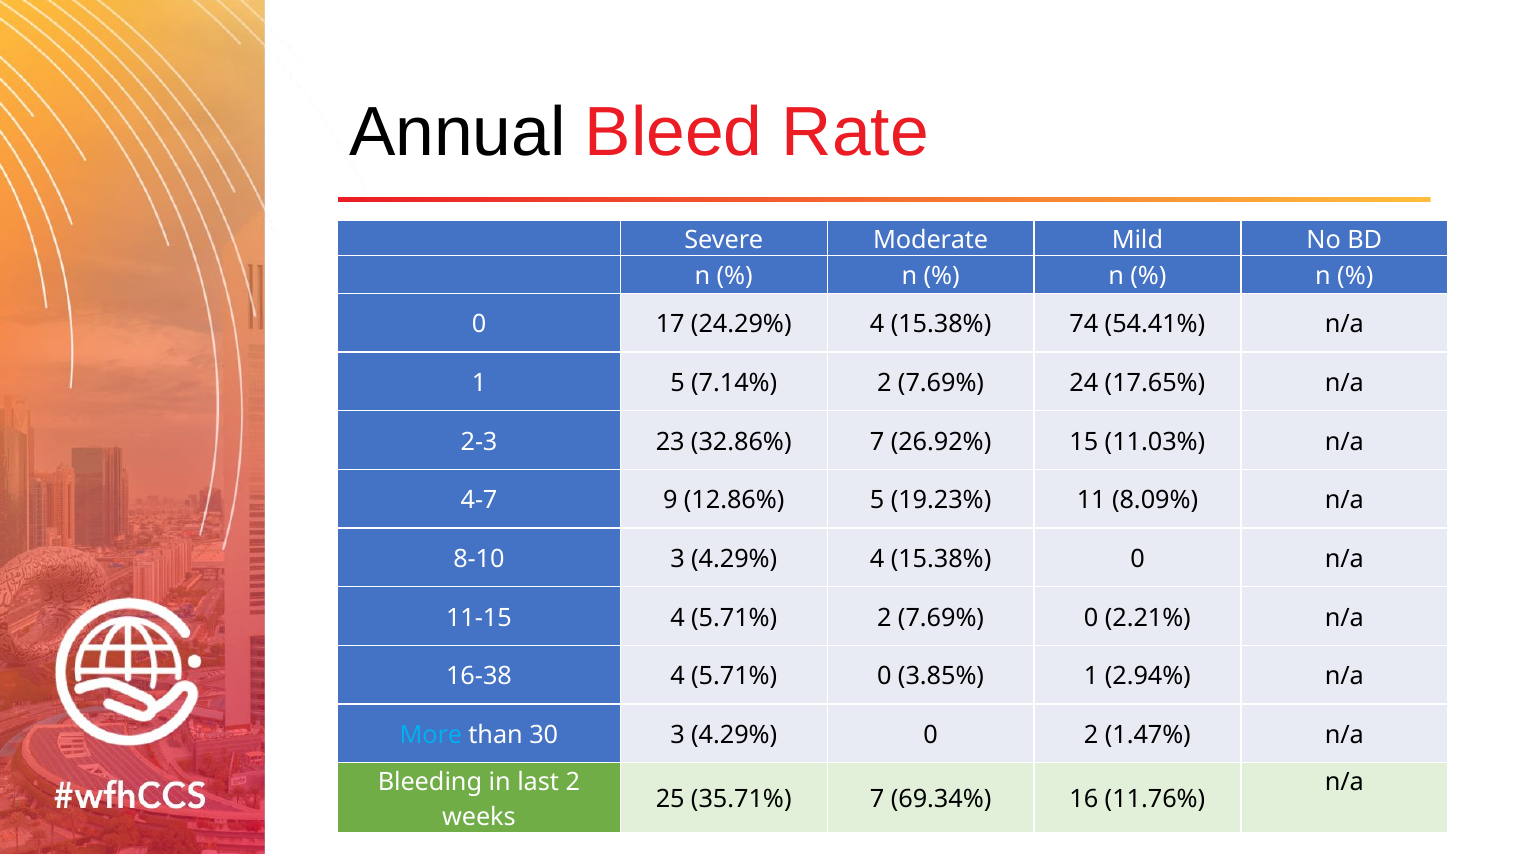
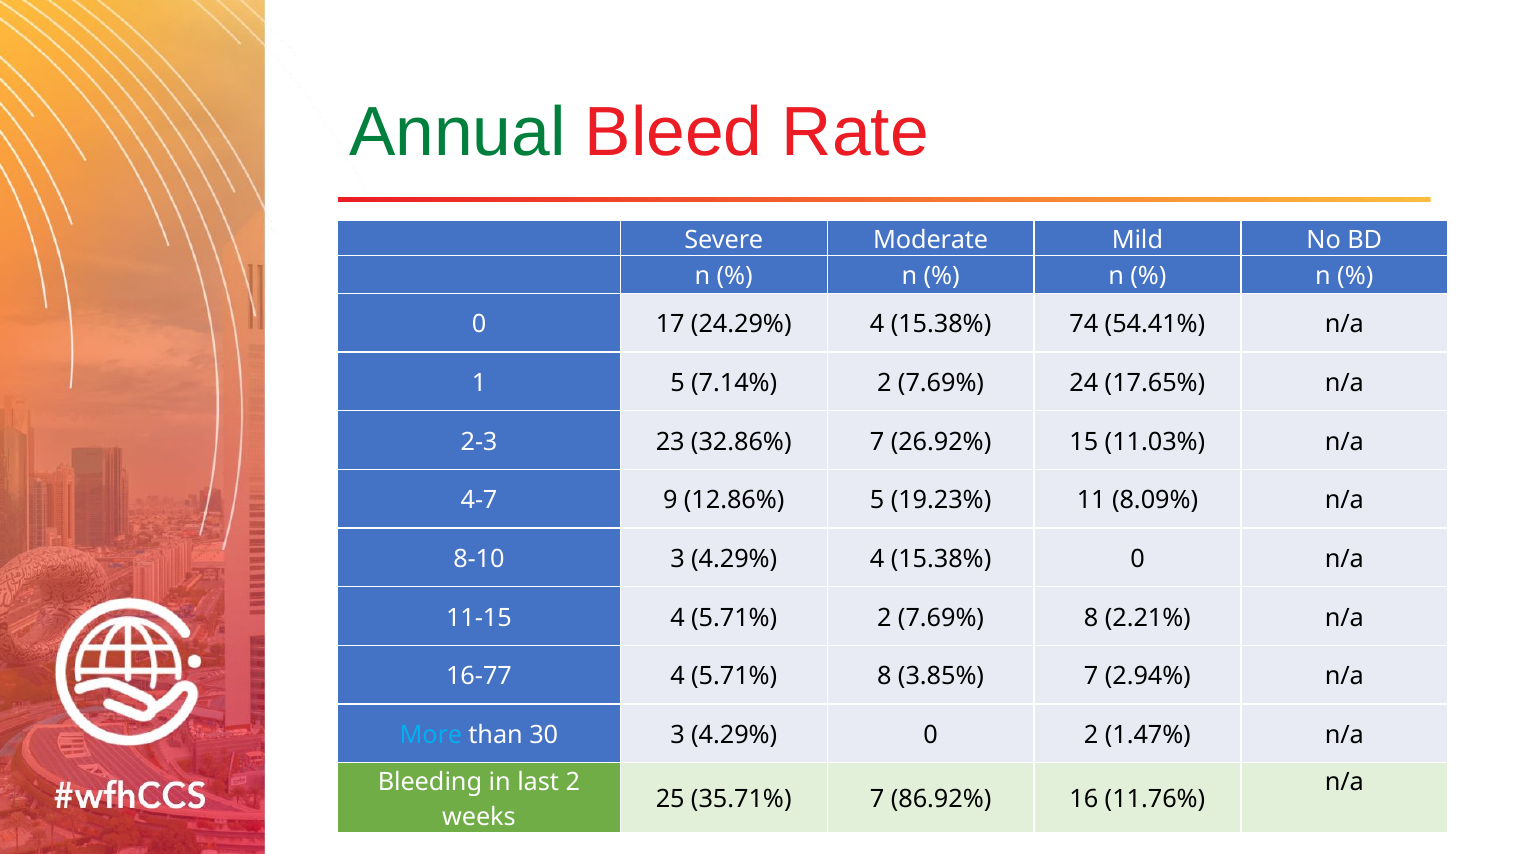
Annual colour: black -> green (457, 133)
7.69% 0: 0 -> 8 (1091, 618)
16-38: 16-38 -> 16-77 (479, 676)
5.71% 0: 0 -> 8 (884, 676)
3.85% 1: 1 -> 7 (1091, 676)
69.34%: 69.34% -> 86.92% (941, 799)
